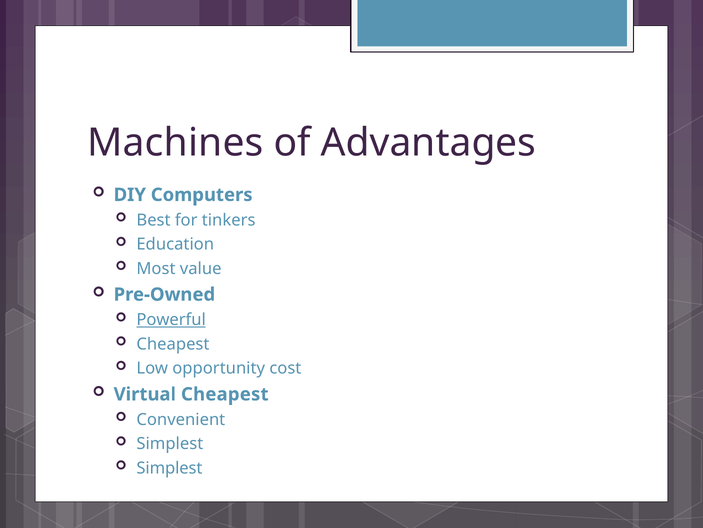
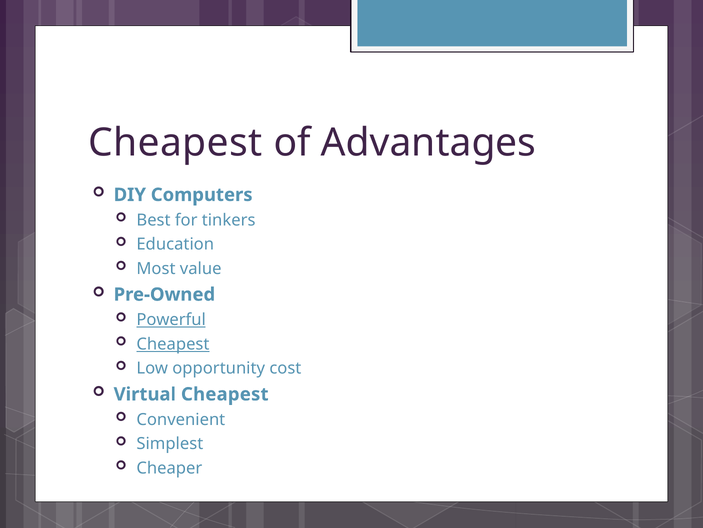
Machines: Machines -> Cheapest (175, 143)
Cheapest underline: none -> present (173, 344)
Simplest: Simplest -> Cheaper (169, 467)
